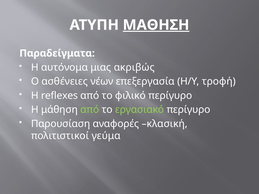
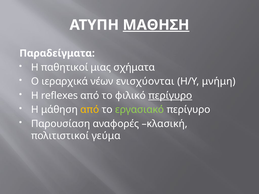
αυτόνομα: αυτόνομα -> παθητικοί (65, 67)
ακριβώς: ακριβώς -> σχήματα (134, 67)
ασθένειες: ασθένειες -> ιεραρχικά (65, 82)
επεξεργασία: επεξεργασία -> ενισχύονται (145, 82)
τροφή: τροφή -> μνήμη (219, 82)
περίγυρο underline: none -> present (170, 96)
από colour: light green -> yellow (90, 110)
